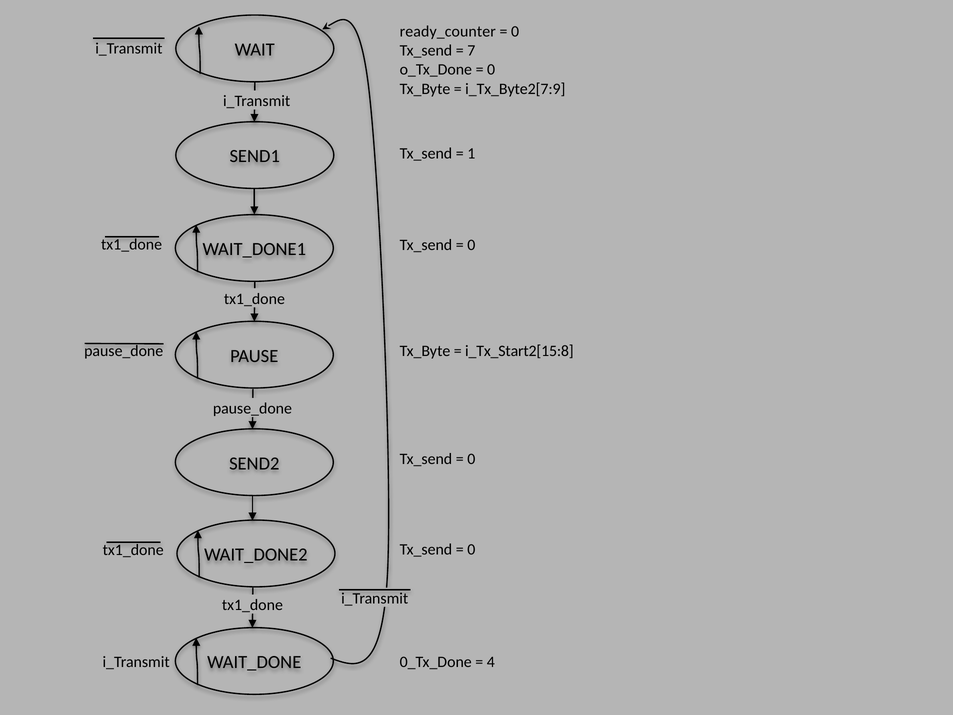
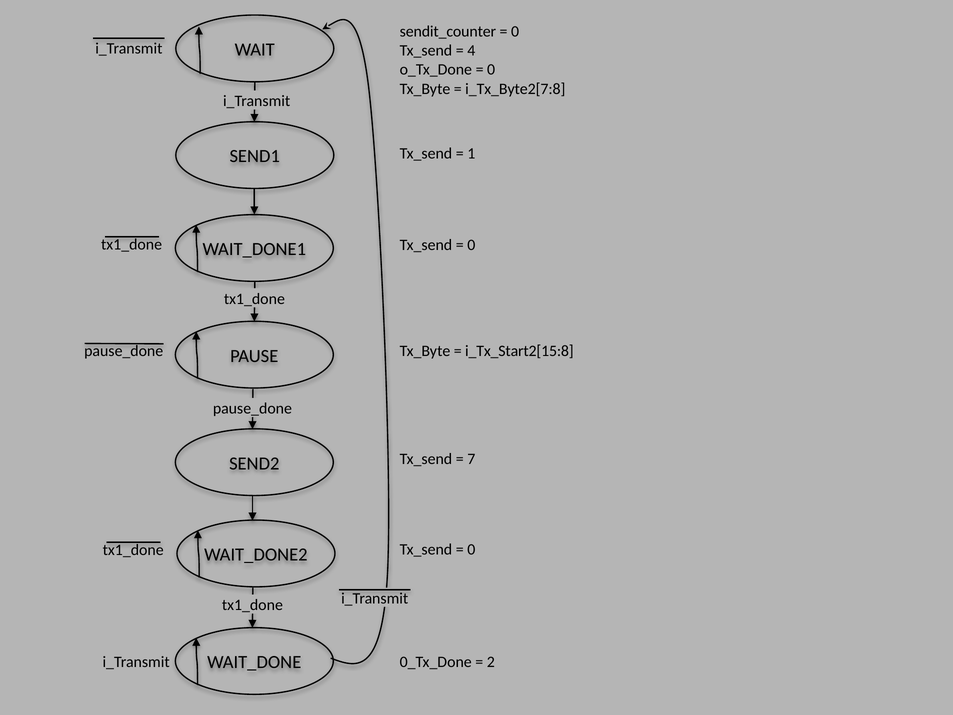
ready_counter: ready_counter -> sendit_counter (448, 32)
7: 7 -> 4 (471, 51)
i_Tx_Byte2[7:9: i_Tx_Byte2[7:9 -> i_Tx_Byte2[7:8 (515, 89)
0: 0 -> 7 (471, 459)
4: 4 -> 2 (491, 662)
